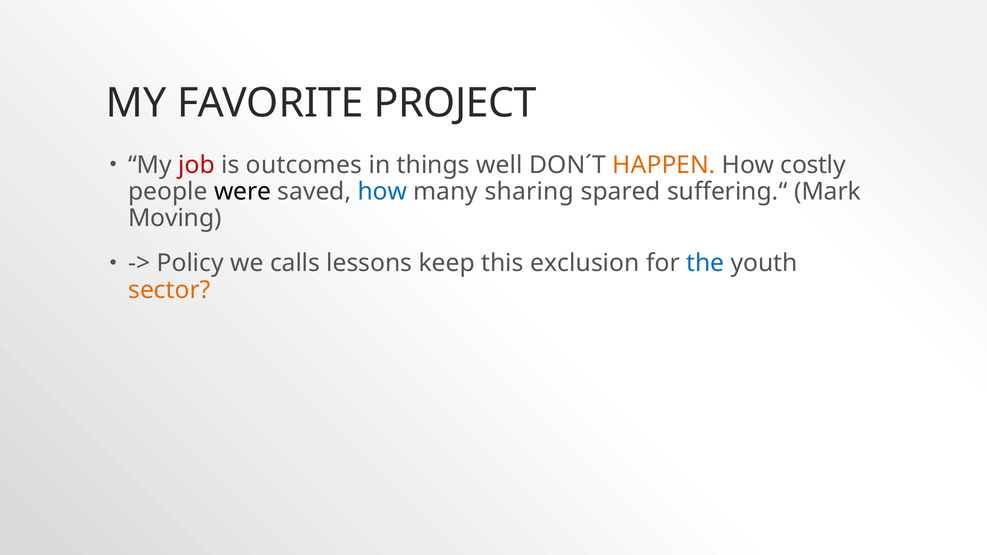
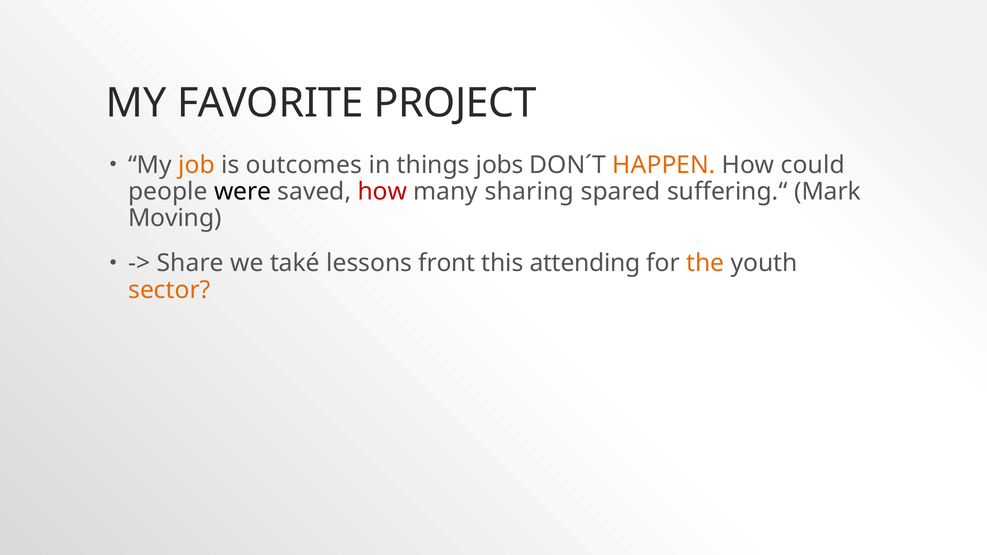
job colour: red -> orange (197, 165)
well: well -> jobs (500, 165)
costly: costly -> could (813, 165)
how colour: blue -> red (382, 192)
Policy: Policy -> Share (190, 263)
calls: calls -> také (295, 263)
keep: keep -> front (447, 263)
exclusion: exclusion -> attending (585, 263)
the colour: blue -> orange (705, 263)
